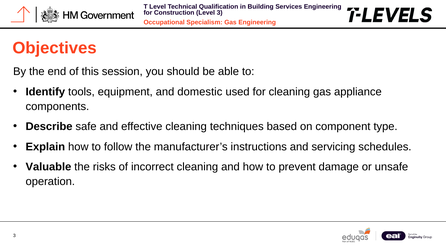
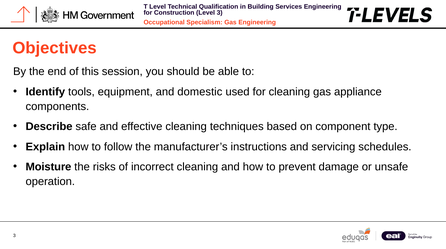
Valuable: Valuable -> Moisture (48, 167)
